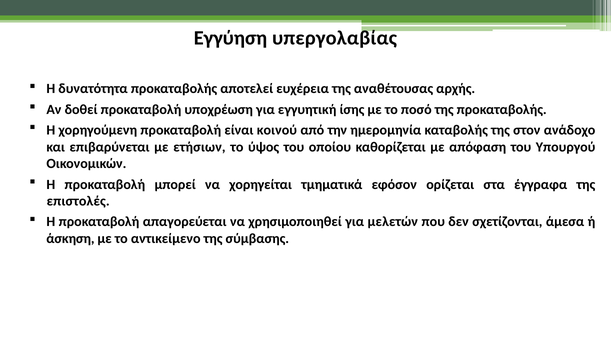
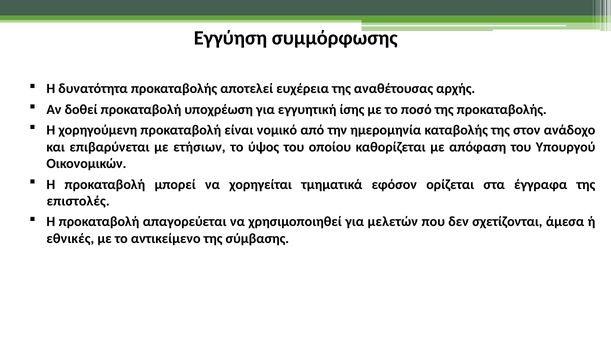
υπεργολαβίας: υπεργολαβίας -> συμμόρφωσης (335, 38)
κοινού: κοινού -> νομικό (277, 130)
άσκηση: άσκηση -> εθνικές (70, 238)
